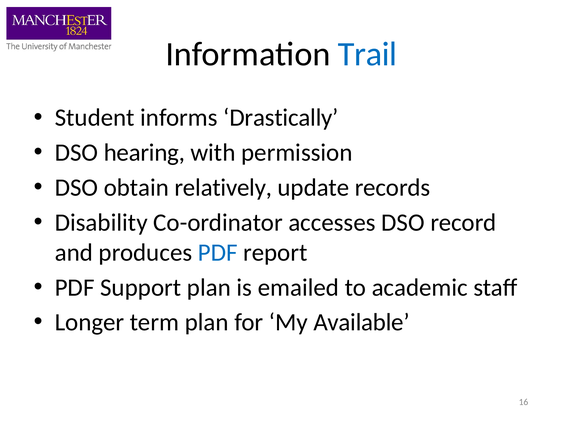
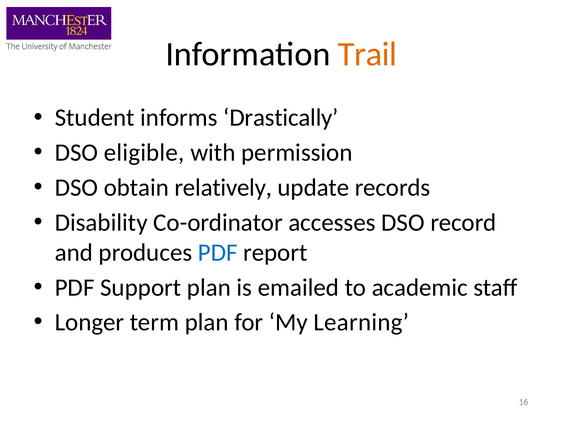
Trail colour: blue -> orange (367, 54)
hearing: hearing -> eligible (144, 153)
Available: Available -> Learning (361, 323)
